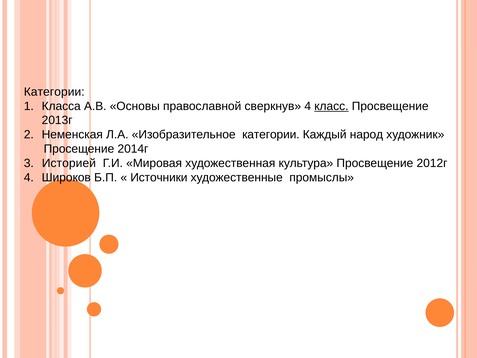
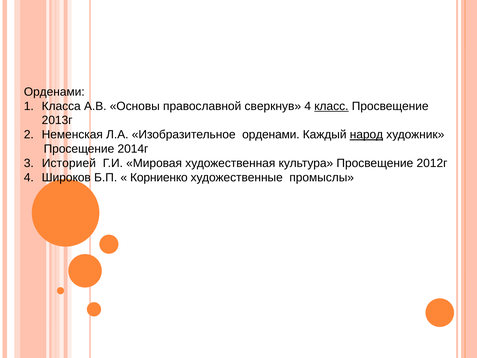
Категории: Категории -> Орденами (54, 92)
Изобразительное категории: категории -> орденами (271, 135)
народ underline: none -> present (366, 135)
Источники: Источники -> Корниенко (159, 178)
